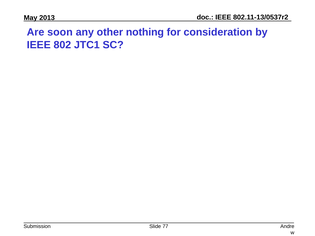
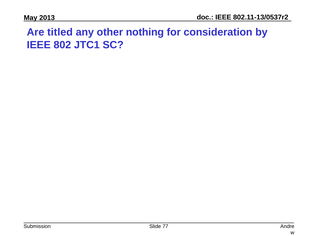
soon: soon -> titled (60, 32)
